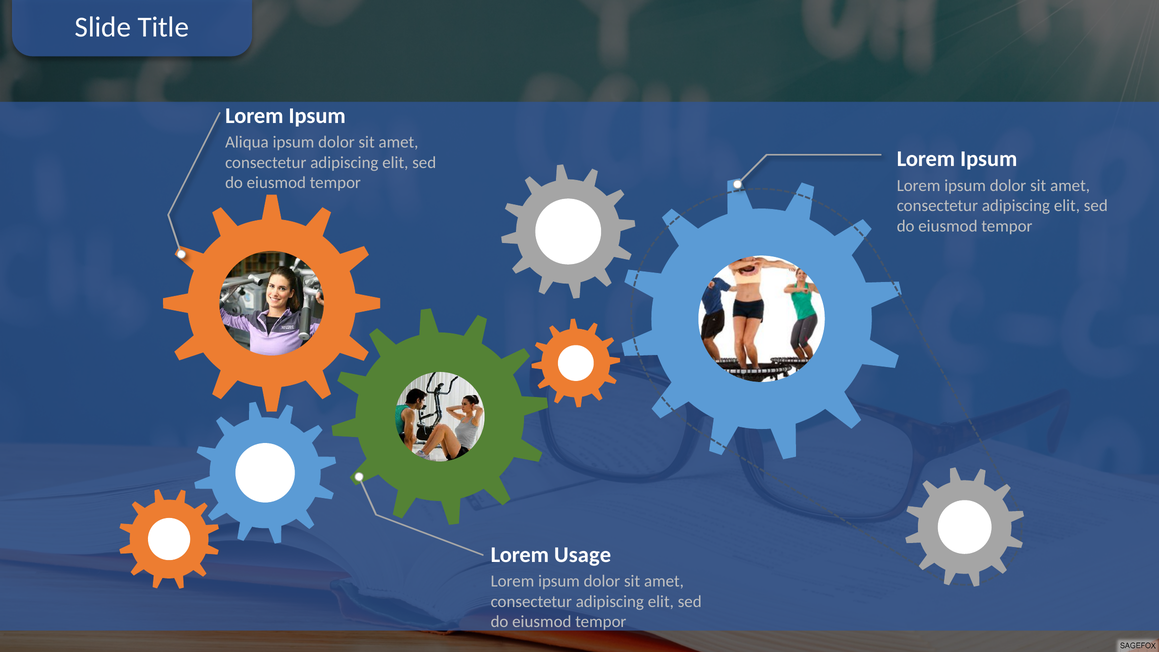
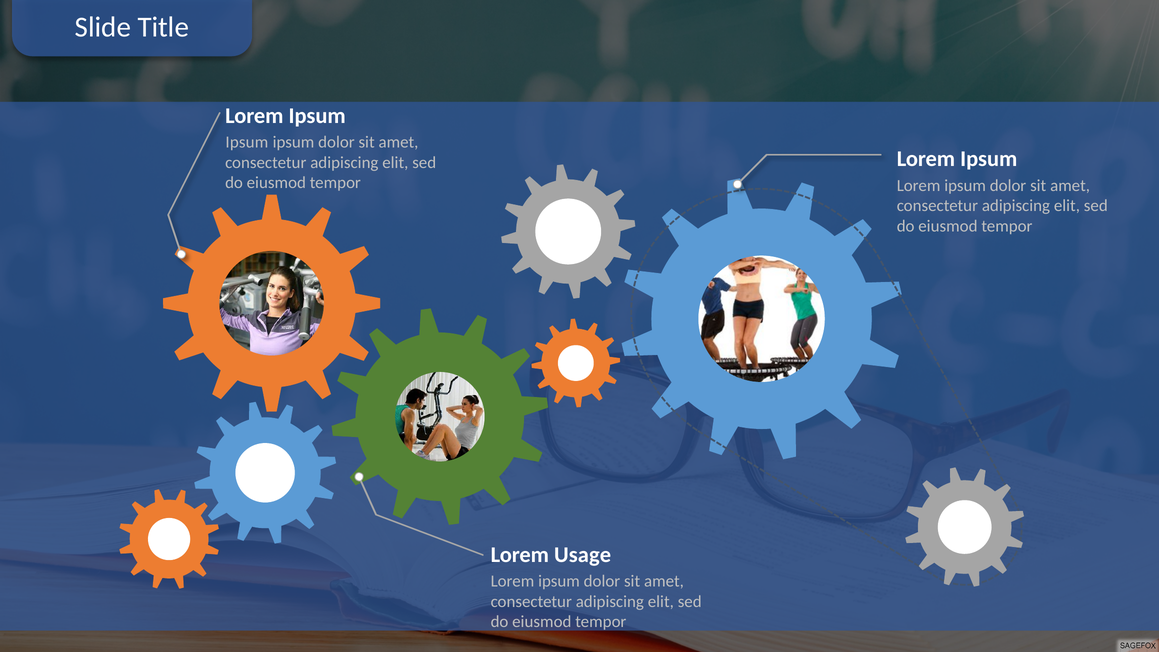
Aliqua: Aliqua -> Ipsum (247, 142)
